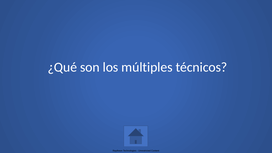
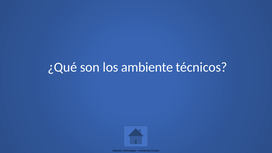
múltiples: múltiples -> ambiente (147, 67)
